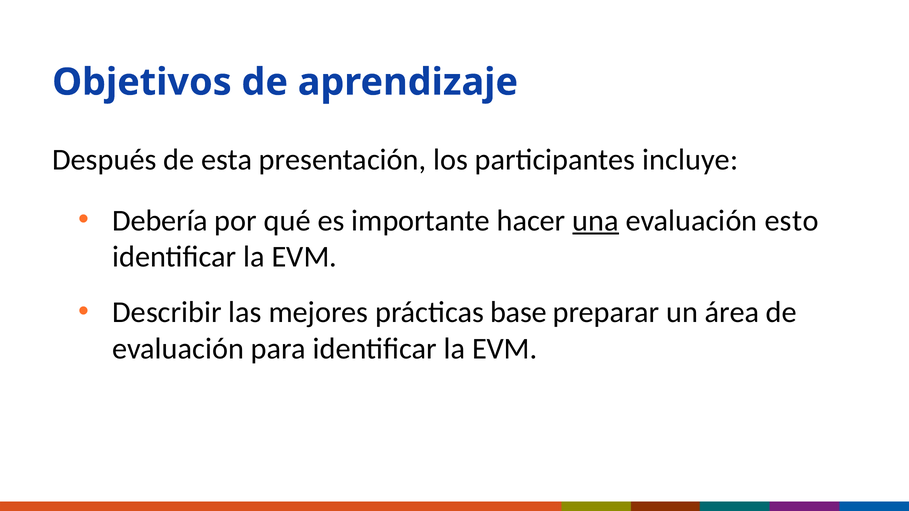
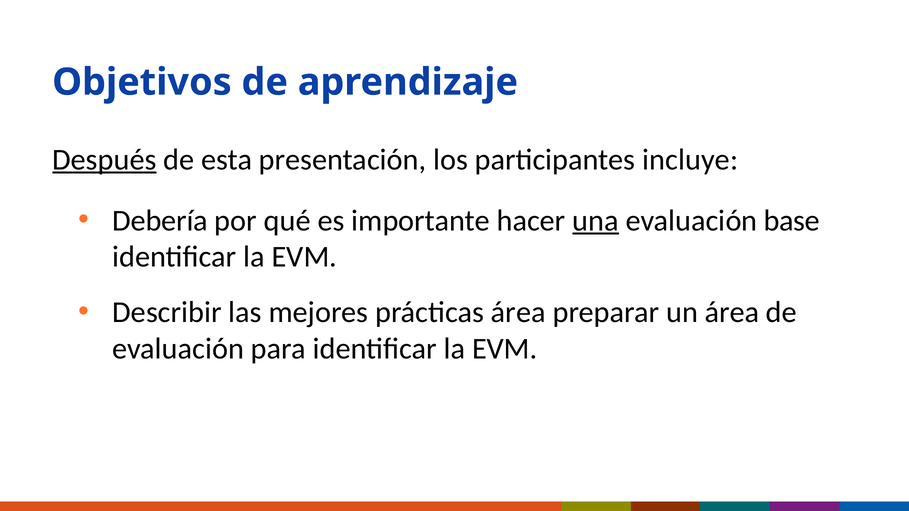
Después underline: none -> present (104, 160)
esto: esto -> base (792, 221)
prácticas base: base -> área (518, 312)
